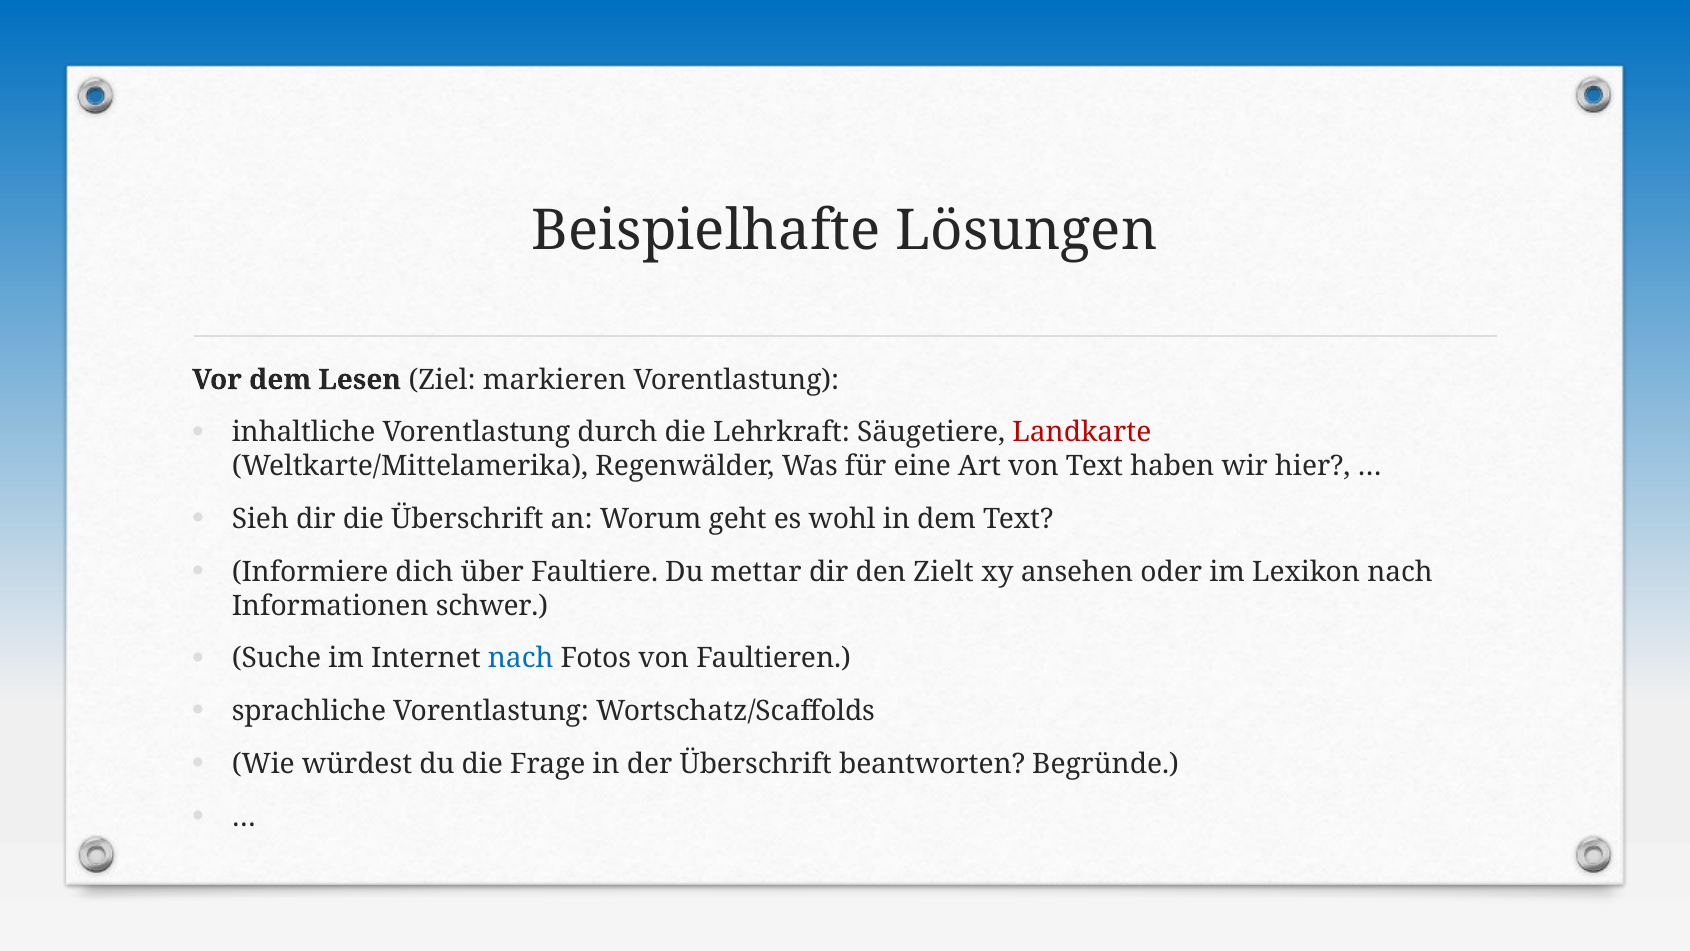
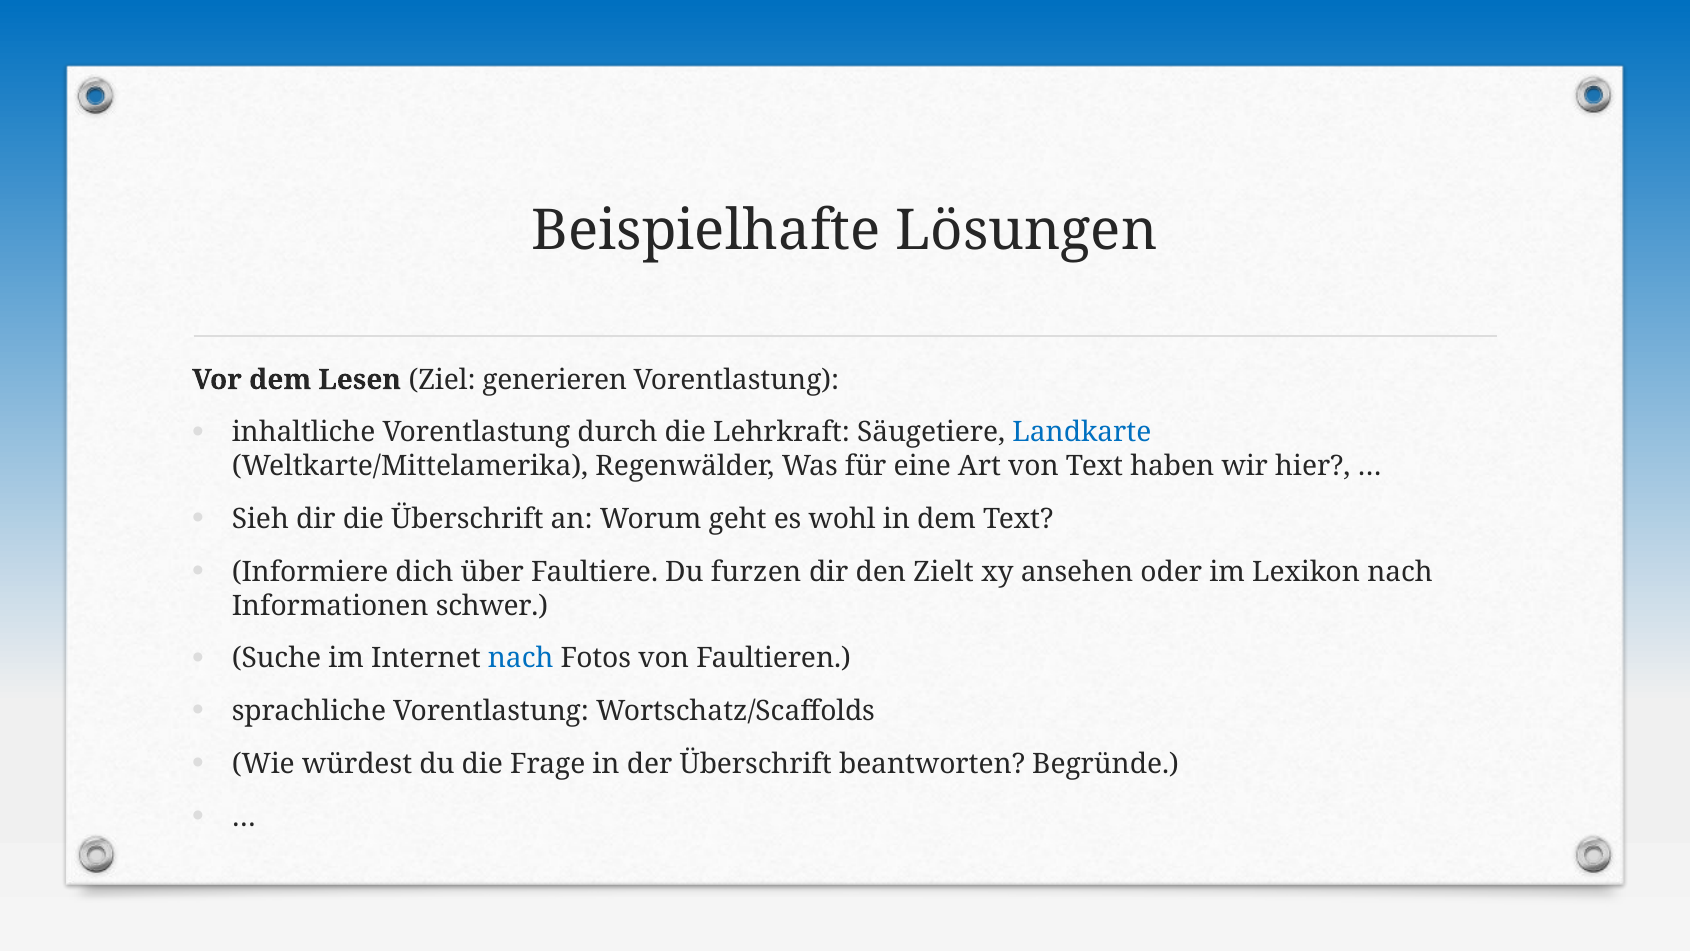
markieren: markieren -> generieren (555, 380)
Landkarte colour: red -> blue (1082, 432)
mettar: mettar -> furzen (756, 572)
